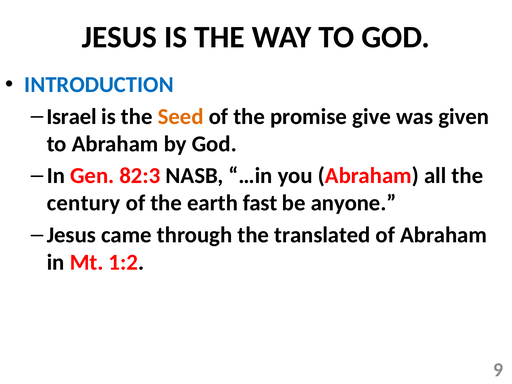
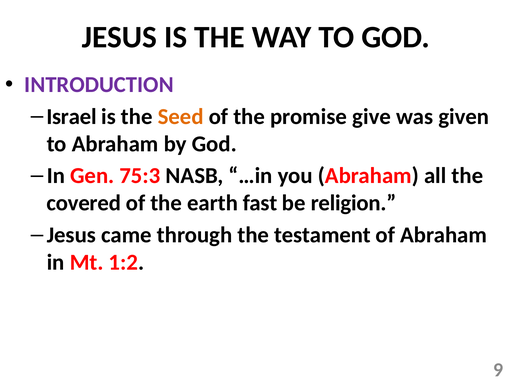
INTRODUCTION colour: blue -> purple (99, 85)
82:3: 82:3 -> 75:3 (140, 176)
century: century -> covered (84, 203)
anyone: anyone -> religion (354, 203)
translated: translated -> testament (322, 235)
